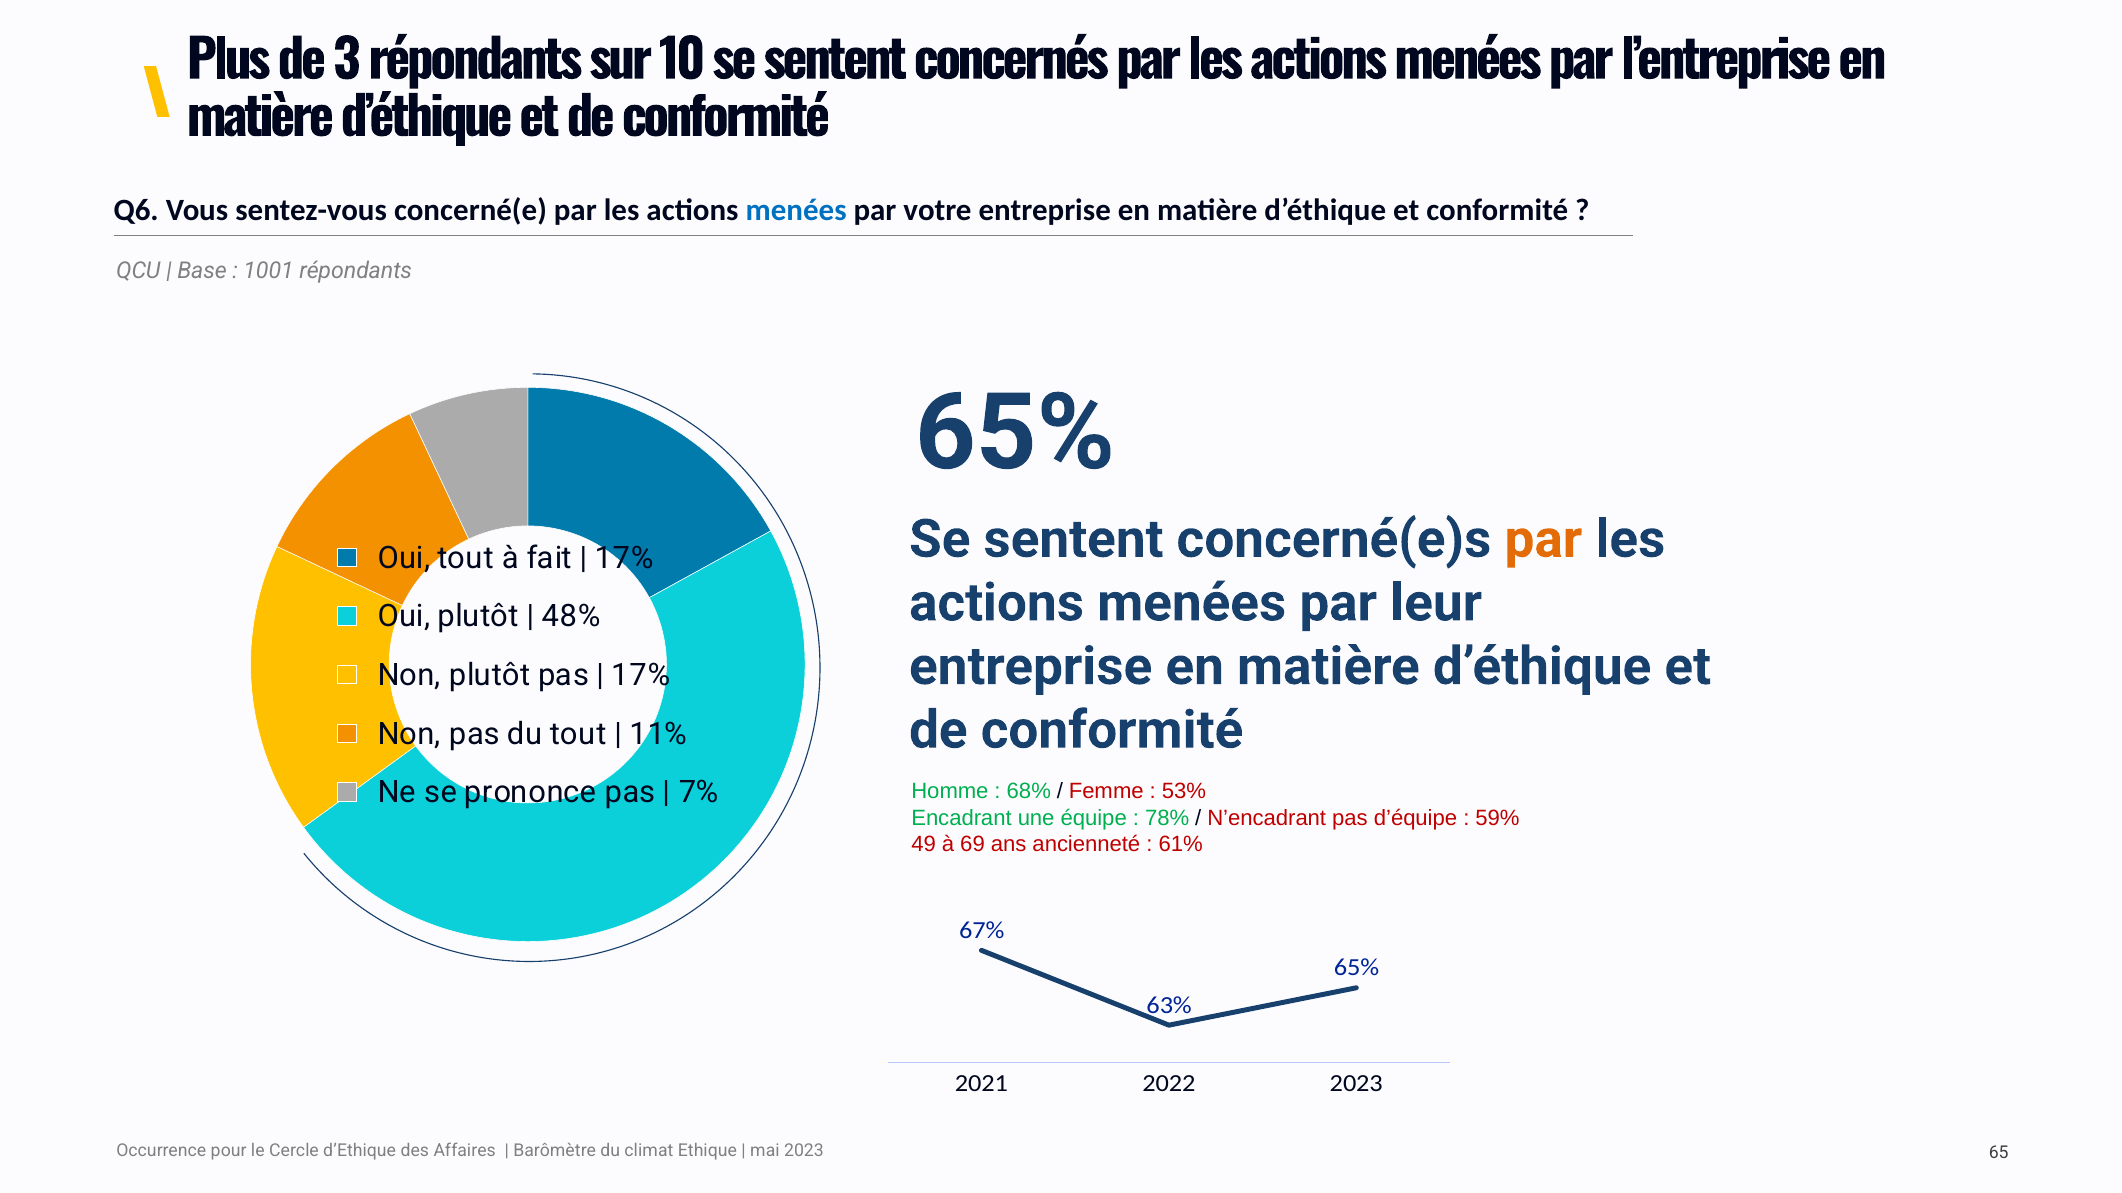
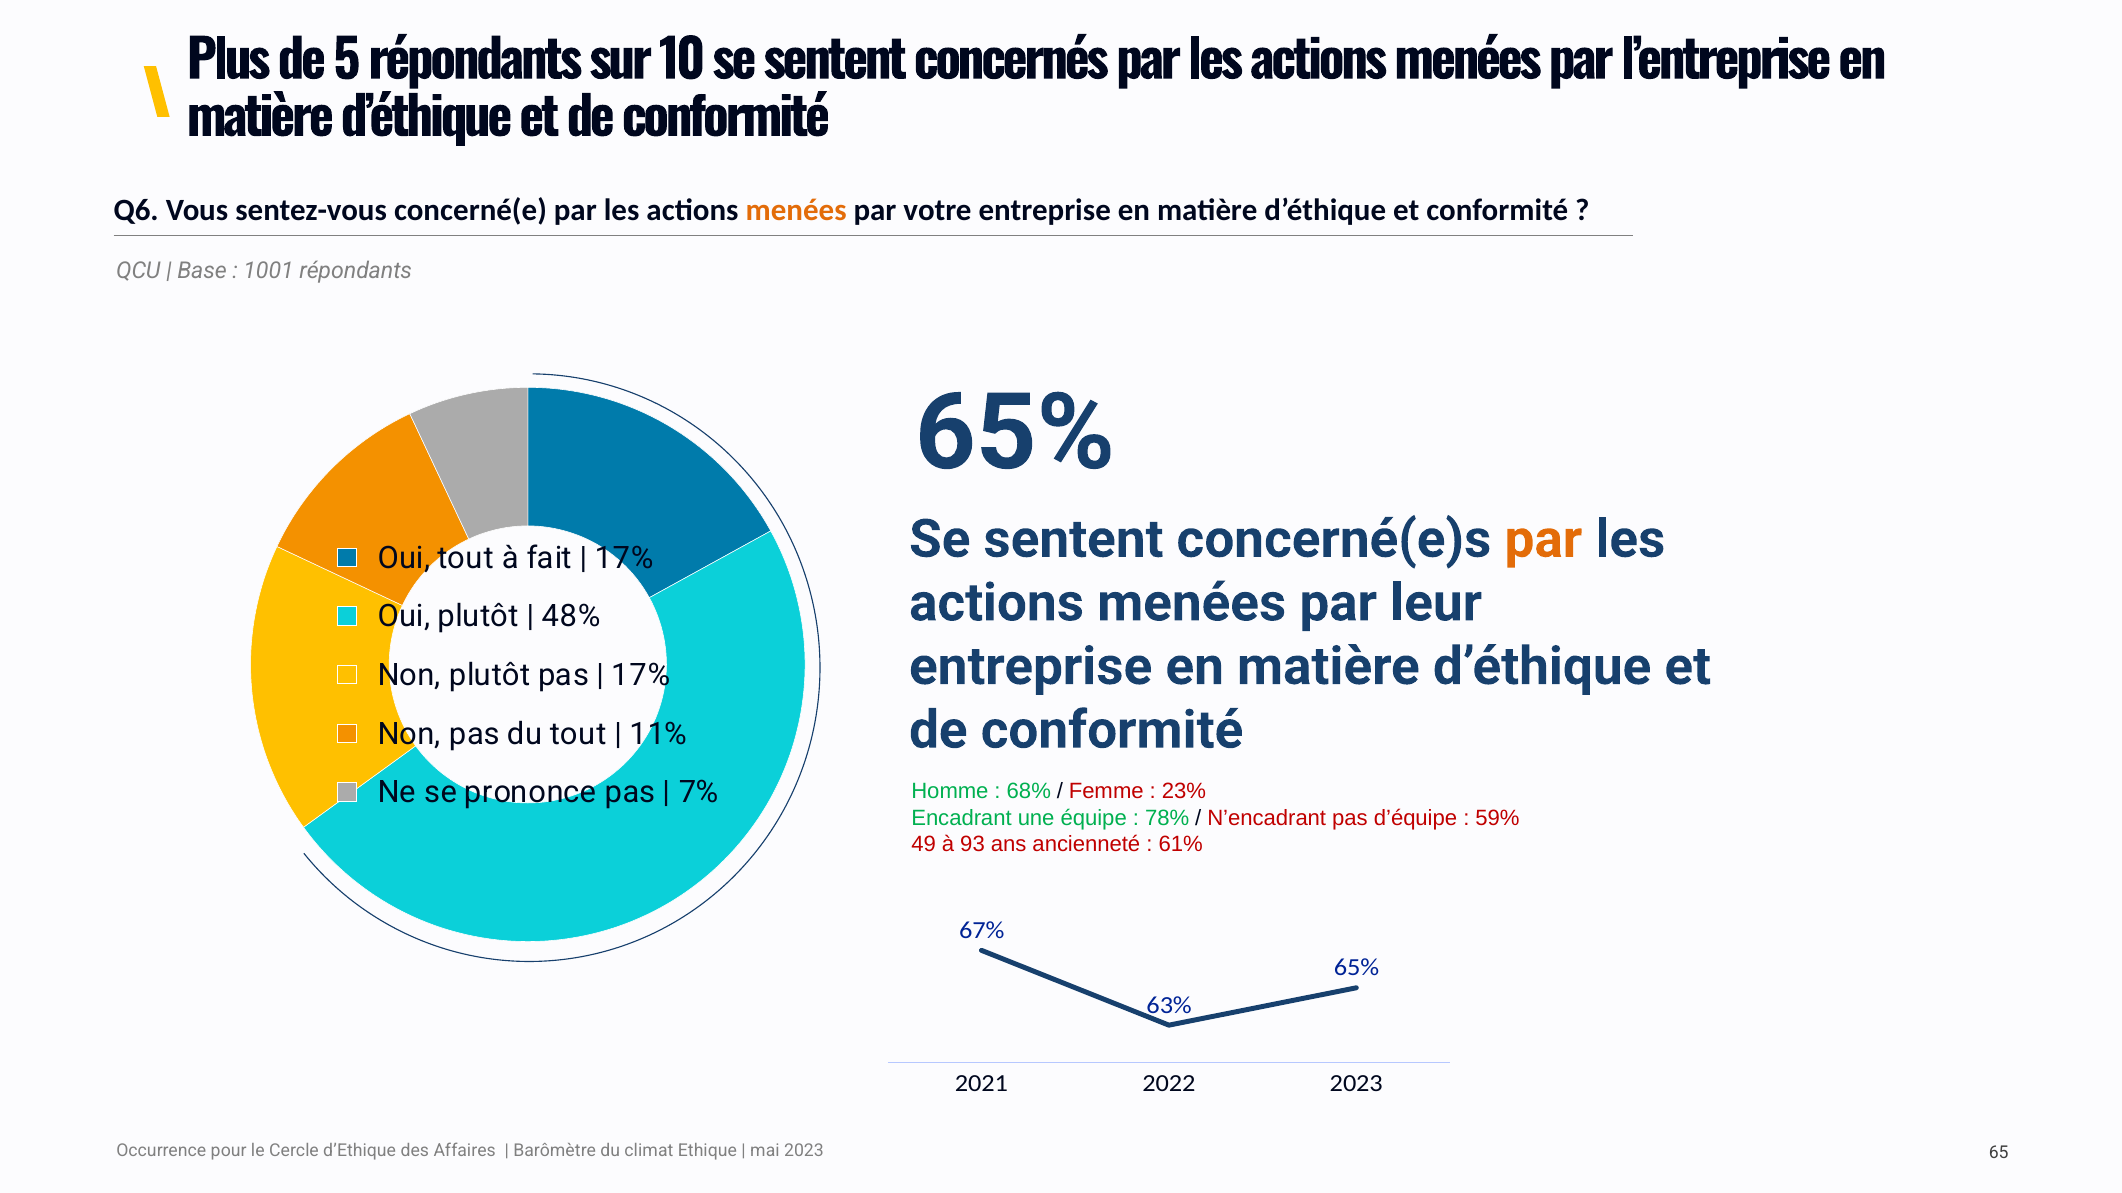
3: 3 -> 5 (347, 61)
menées colour: blue -> orange (796, 210)
53%: 53% -> 23% (1184, 792)
69: 69 -> 93 (973, 845)
